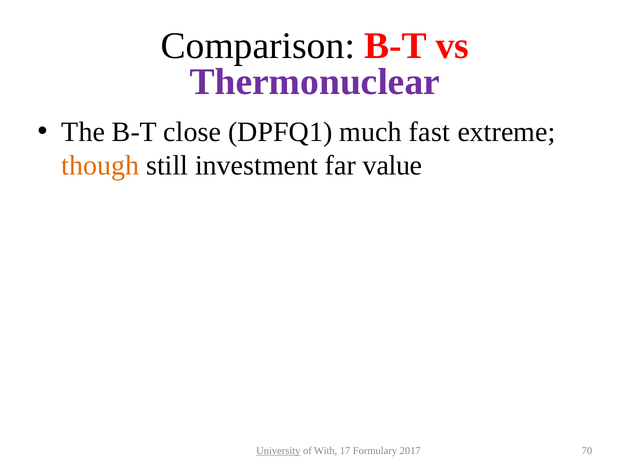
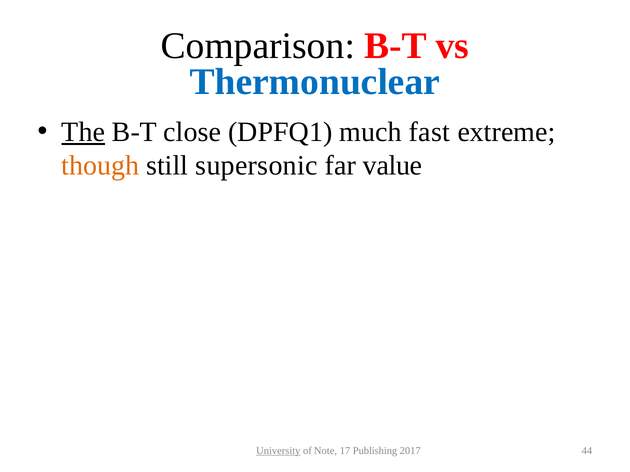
Thermonuclear colour: purple -> blue (315, 82)
The underline: none -> present (83, 132)
investment: investment -> supersonic (256, 166)
With: With -> Note (326, 451)
Formulary: Formulary -> Publishing (375, 451)
70: 70 -> 44 (587, 451)
